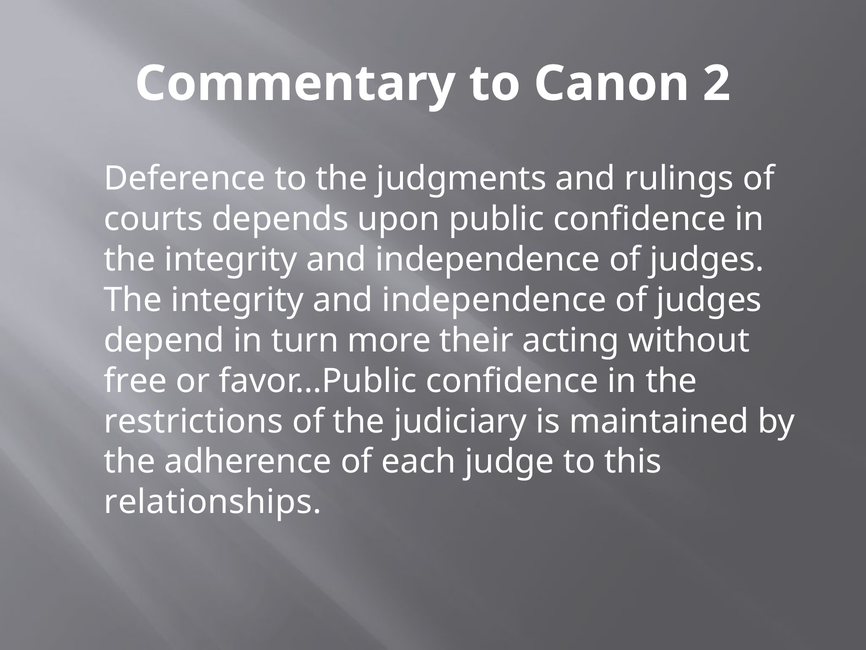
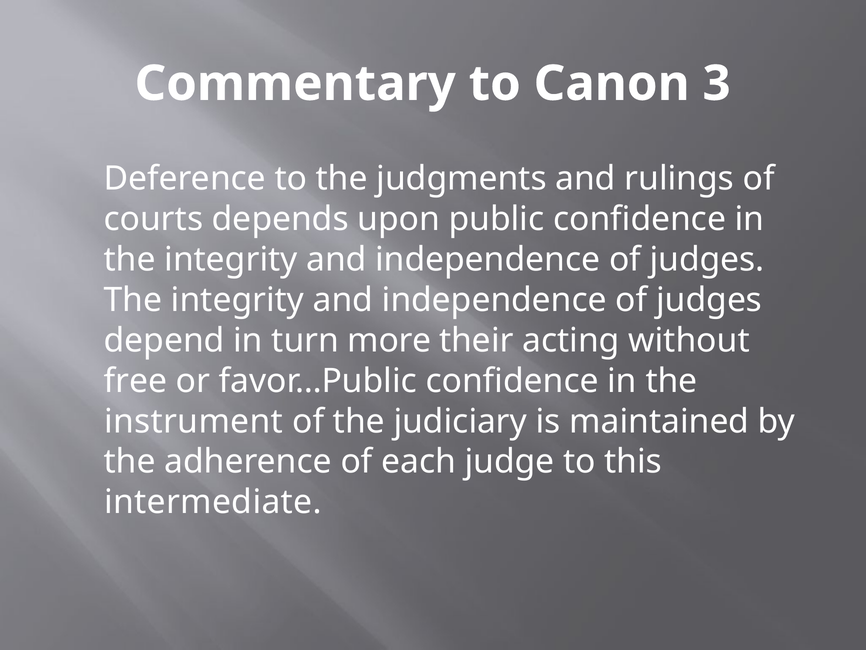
2: 2 -> 3 (717, 84)
restrictions: restrictions -> instrument (194, 421)
relationships: relationships -> intermediate (213, 502)
